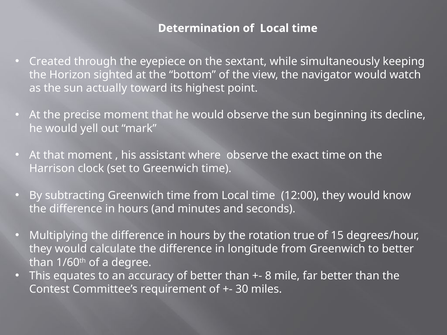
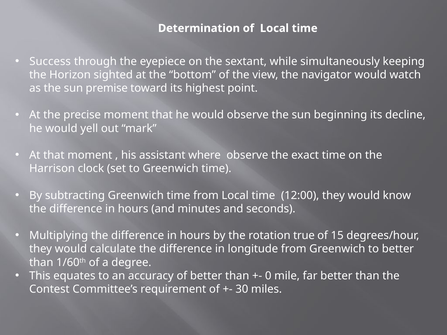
Created: Created -> Success (50, 61)
actually: actually -> premise (107, 88)
8: 8 -> 0 (268, 276)
